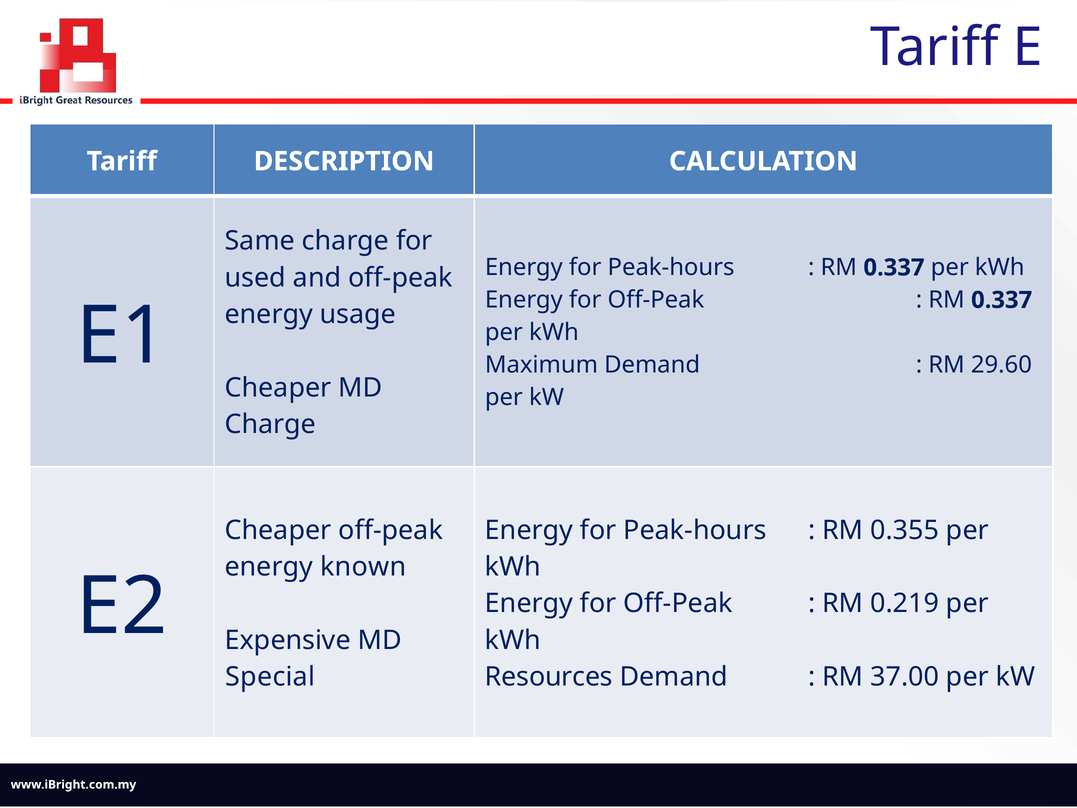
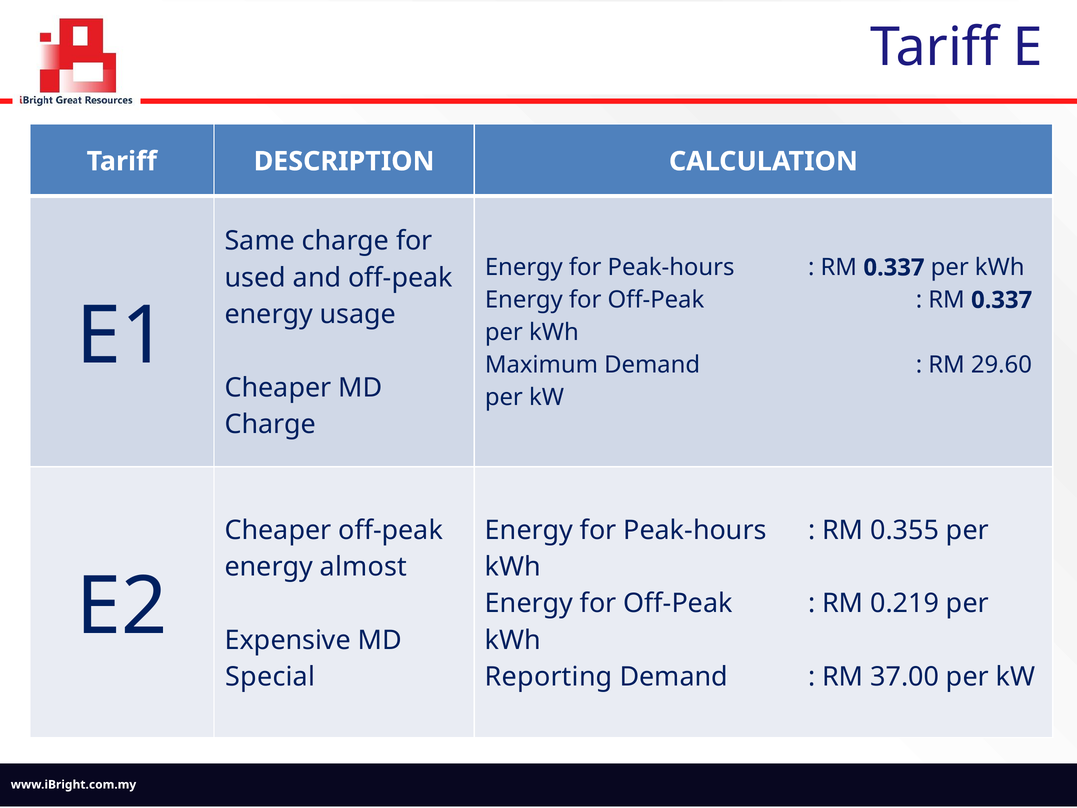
known: known -> almost (363, 567)
Resources: Resources -> Reporting (549, 677)
